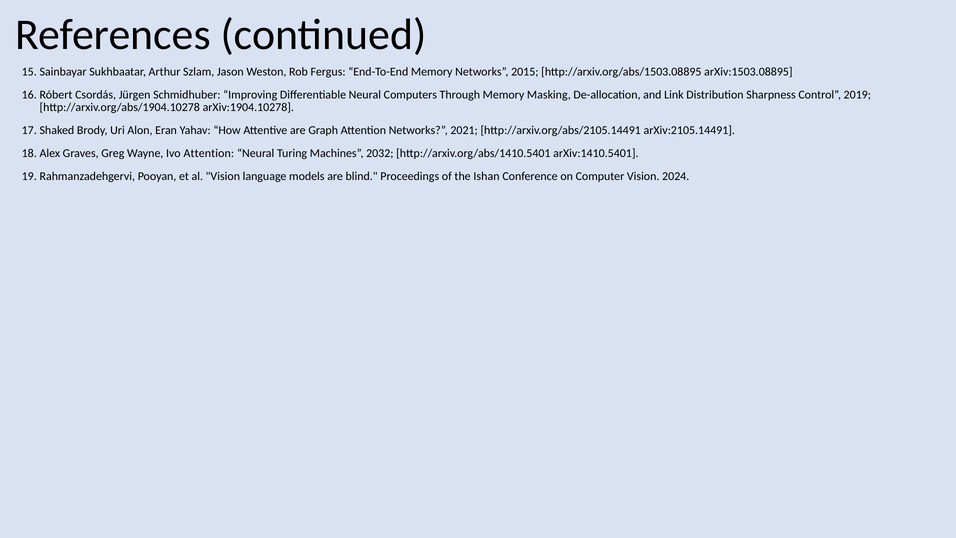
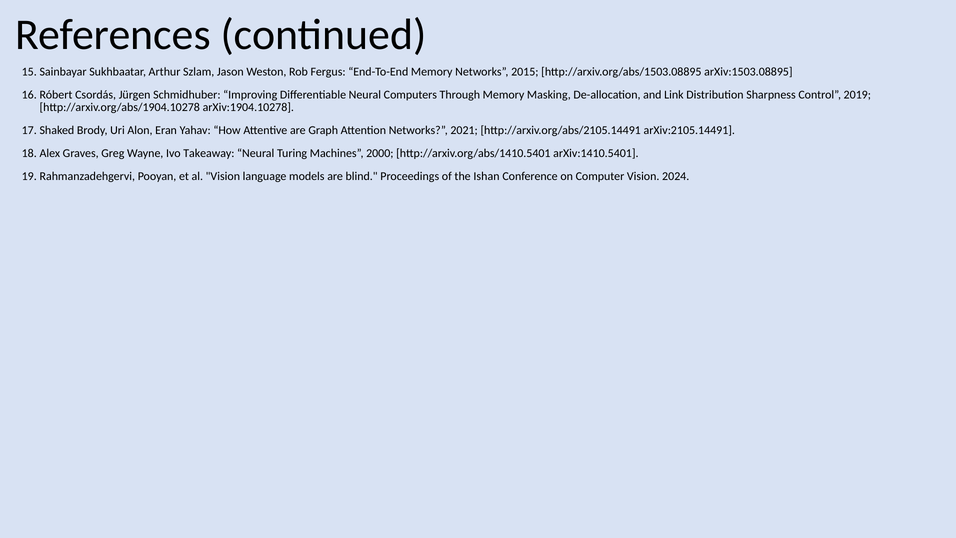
Ivo Attention: Attention -> Takeaway (209, 153)
2032: 2032 -> 2000 (380, 153)
